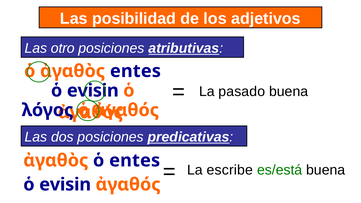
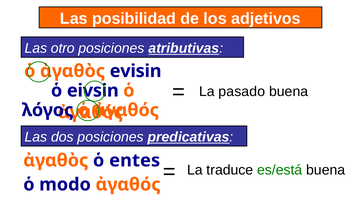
ἀγαθὸς entes: entes -> evisin (136, 71)
evisin: evisin -> eivsin (93, 91)
escribe: escribe -> traduce (230, 170)
evisin: evisin -> modo (65, 185)
